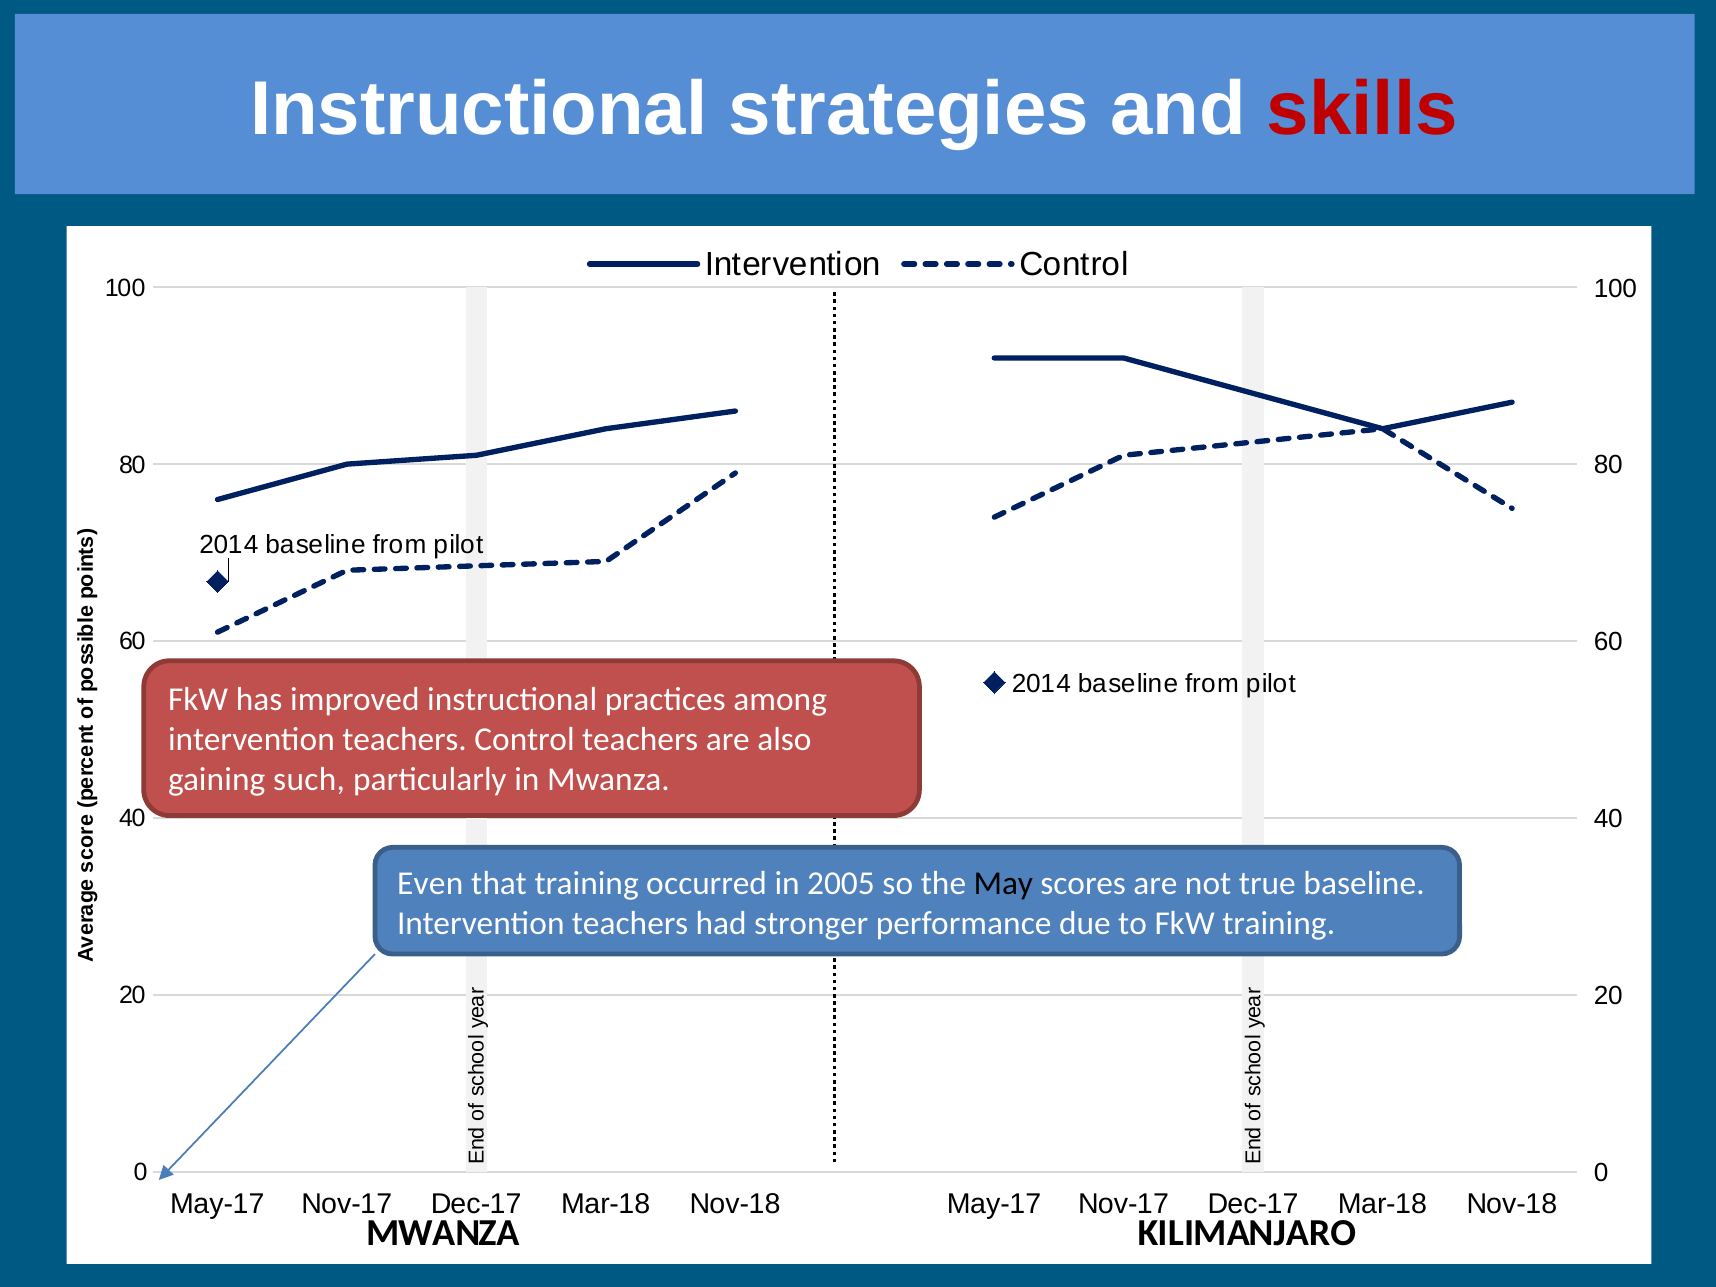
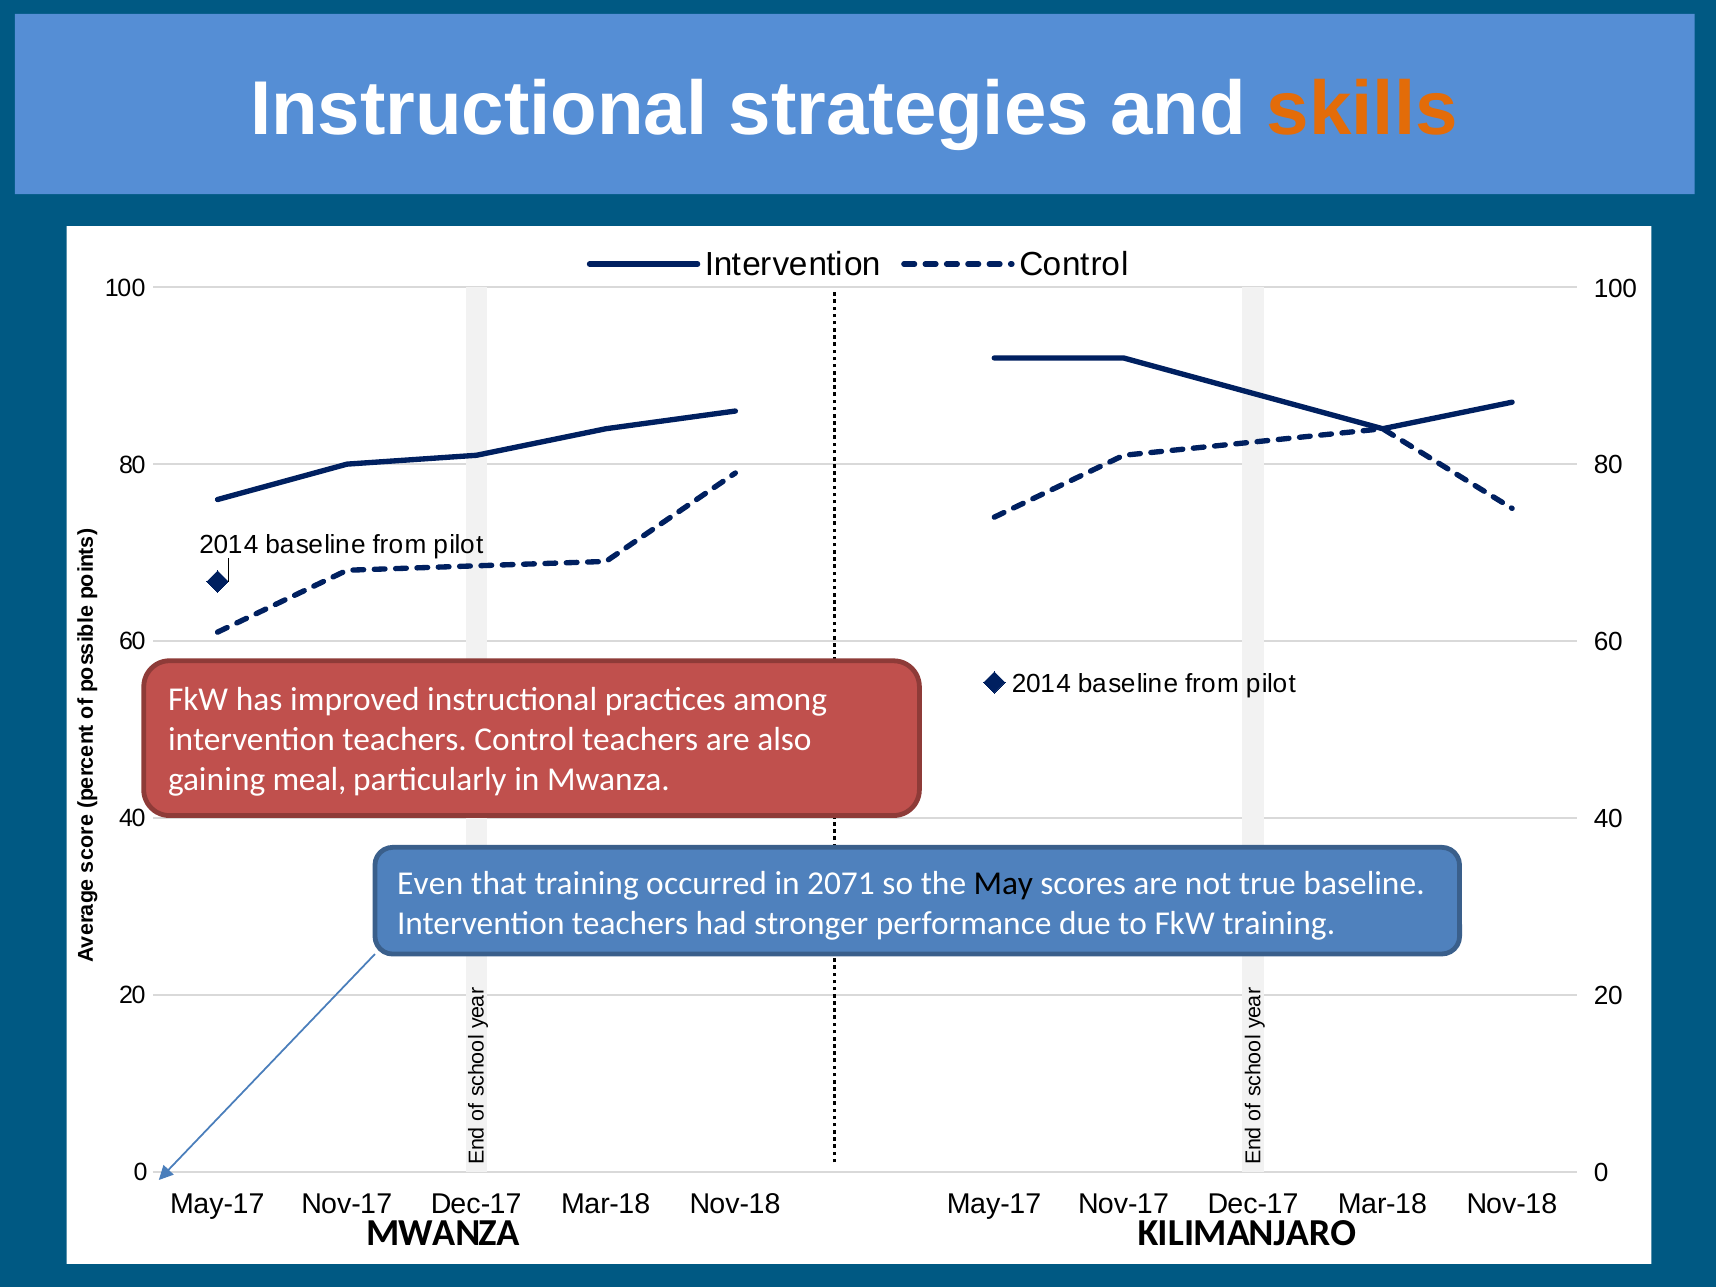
skills colour: red -> orange (1362, 109)
such: such -> meal (309, 779)
2005: 2005 -> 2071 (841, 883)
